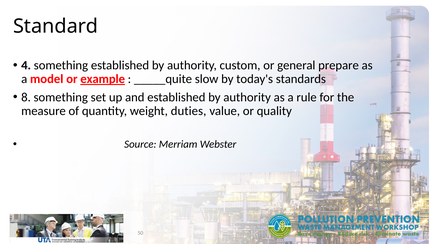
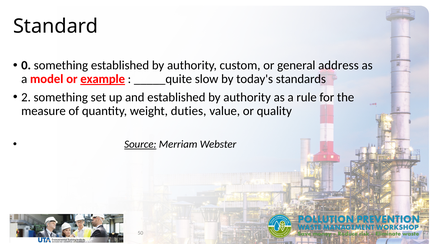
4: 4 -> 0 (26, 65)
prepare: prepare -> address (338, 65)
8: 8 -> 2 (26, 97)
Source underline: none -> present (140, 144)
